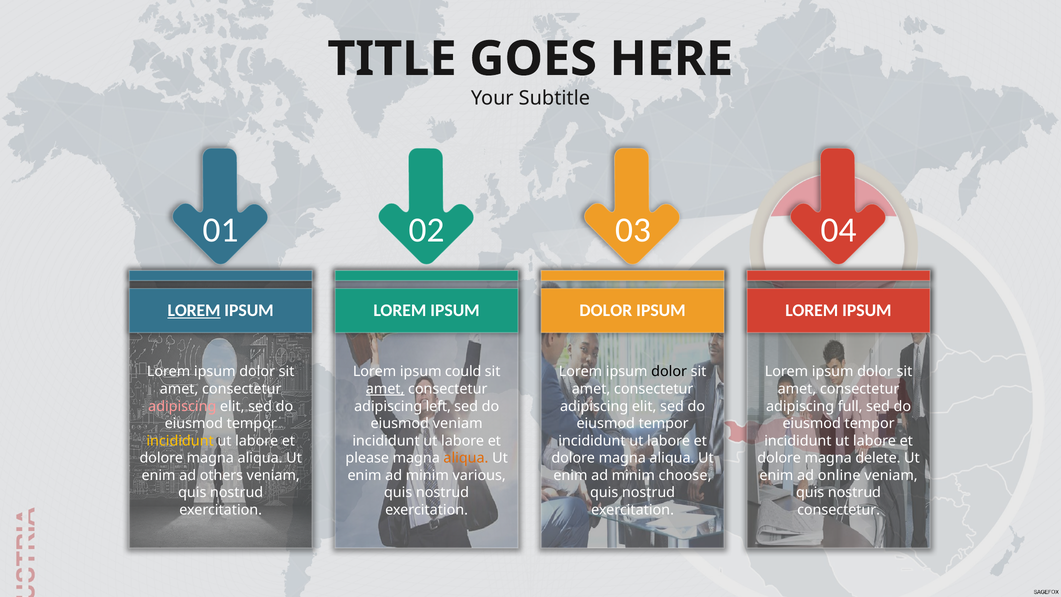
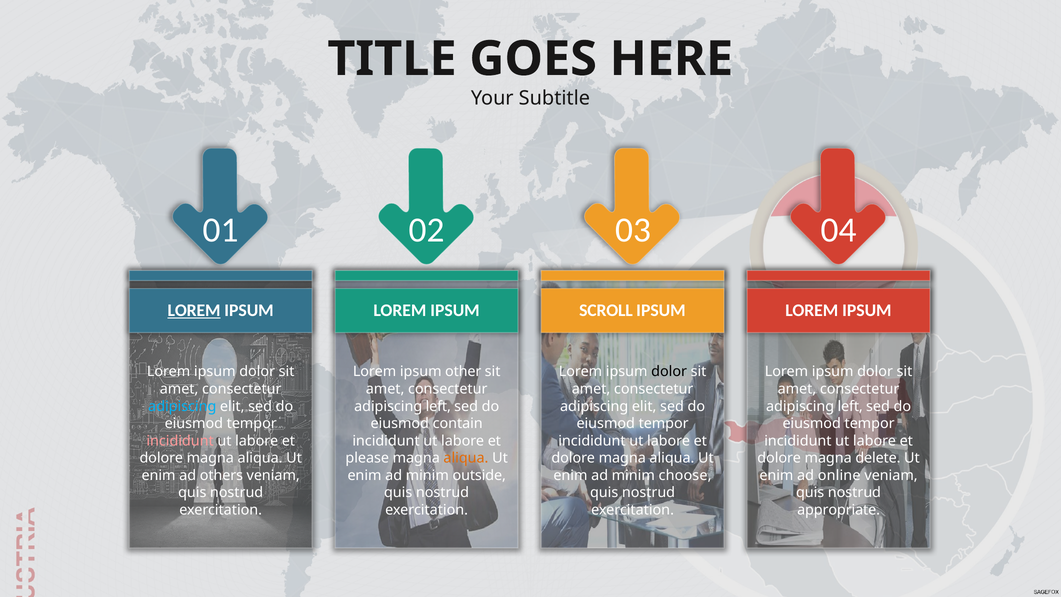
DOLOR: DOLOR -> SCROLL (606, 310)
could: could -> other (463, 372)
amet underline: present -> none (385, 389)
adipiscing colour: pink -> light blue (182, 406)
full: full -> left (850, 406)
eiusmod veniam: veniam -> contain (458, 423)
incididunt colour: yellow -> pink (180, 441)
various: various -> outside (479, 475)
consectetur: consectetur -> appropriate (839, 510)
